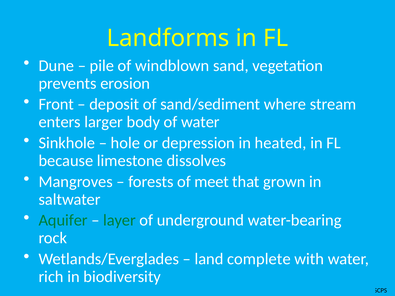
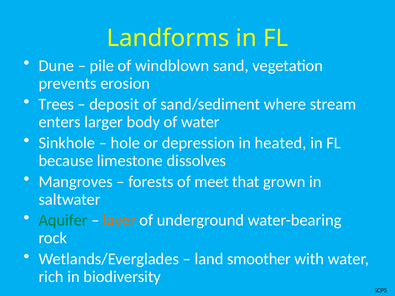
Front: Front -> Trees (56, 104)
layer colour: green -> orange (119, 220)
complete: complete -> smoother (259, 259)
